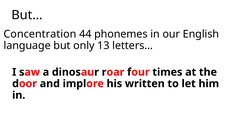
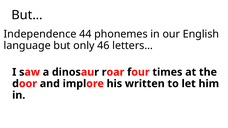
Concentration: Concentration -> Independence (40, 34)
13: 13 -> 46 (103, 46)
